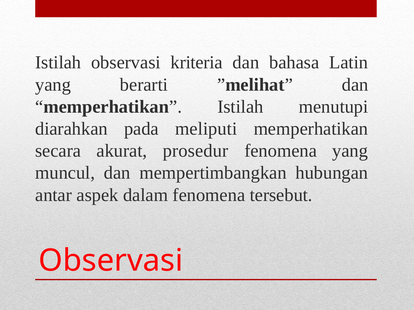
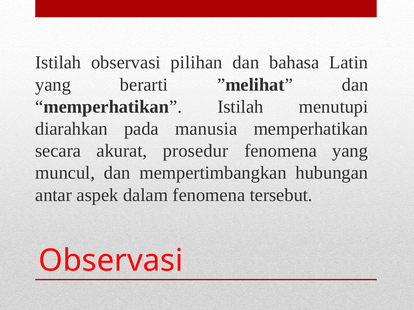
kriteria: kriteria -> pilihan (197, 63)
meliputi: meliputi -> manusia (206, 129)
